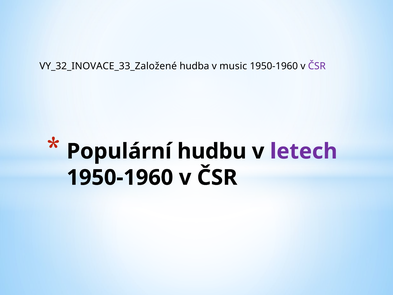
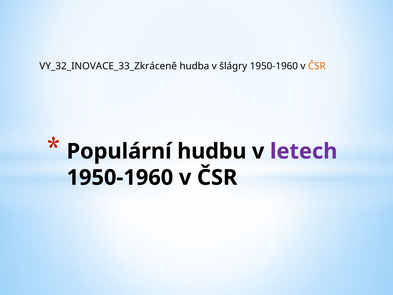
VY_32_INOVACE_33_Založené: VY_32_INOVACE_33_Založené -> VY_32_INOVACE_33_Zkráceně (108, 66)
music: music -> šlágry (233, 66)
ČSR colour: purple -> orange (317, 66)
